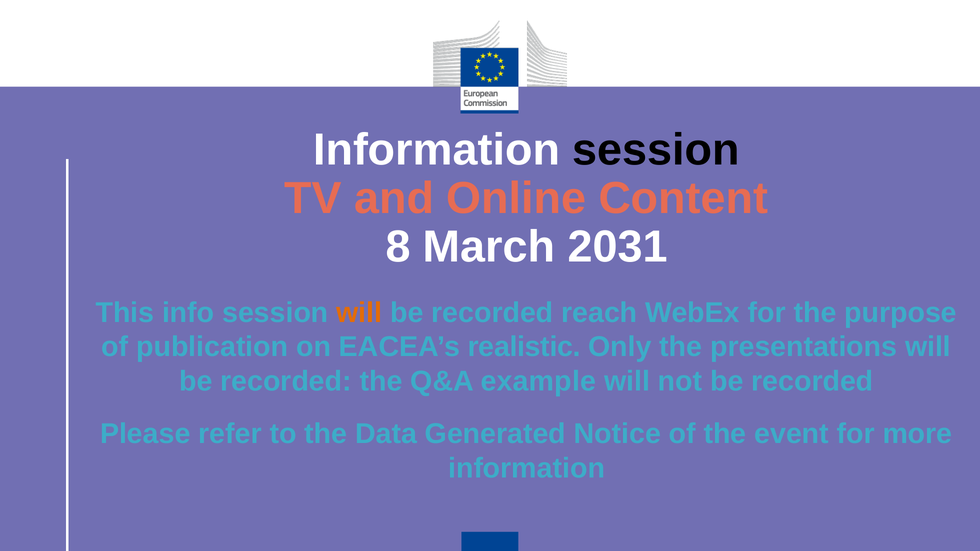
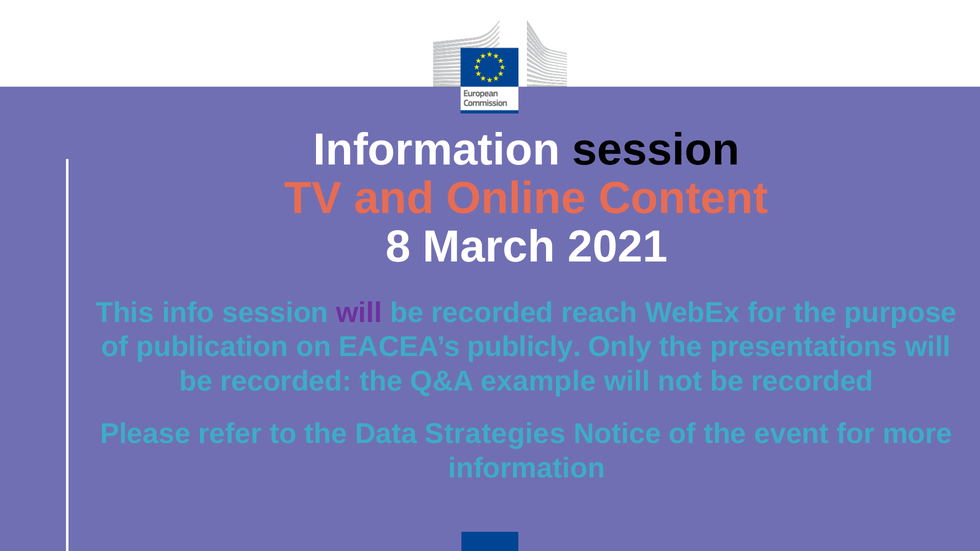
2031: 2031 -> 2021 (618, 247)
will colour: orange -> purple (359, 313)
realistic: realistic -> publicly (524, 347)
Generated: Generated -> Strategies (495, 434)
